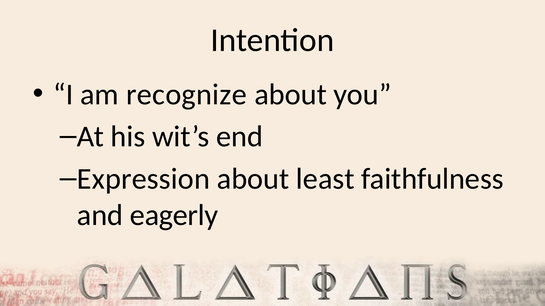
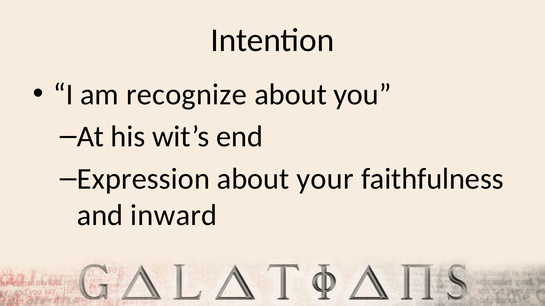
least: least -> your (325, 179)
eagerly: eagerly -> inward (174, 216)
